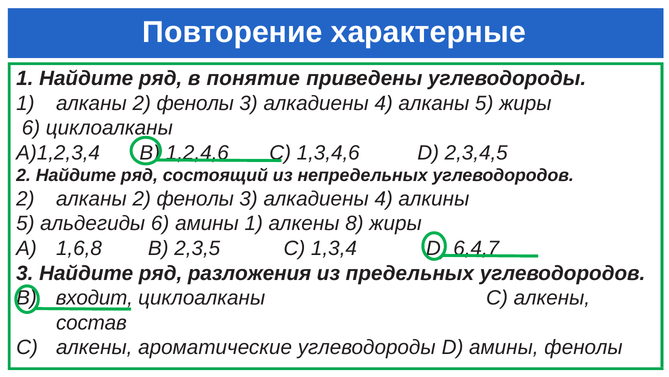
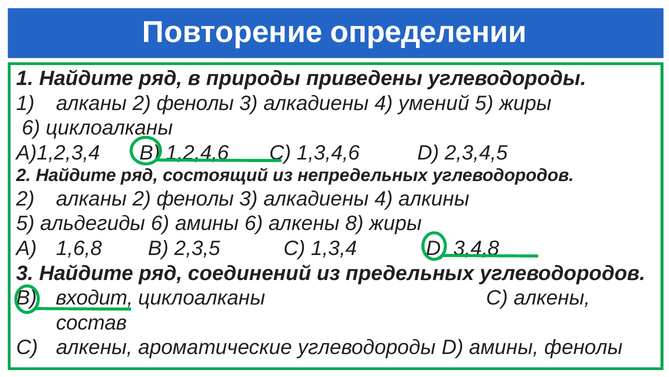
характерные: характерные -> определении (429, 32)
понятие: понятие -> природы (253, 78)
4 алканы: алканы -> умений (434, 103)
амины 1: 1 -> 6 (254, 223)
6,4,7: 6,4,7 -> 3,4,8 (476, 248)
разложения: разложения -> соединений (250, 273)
